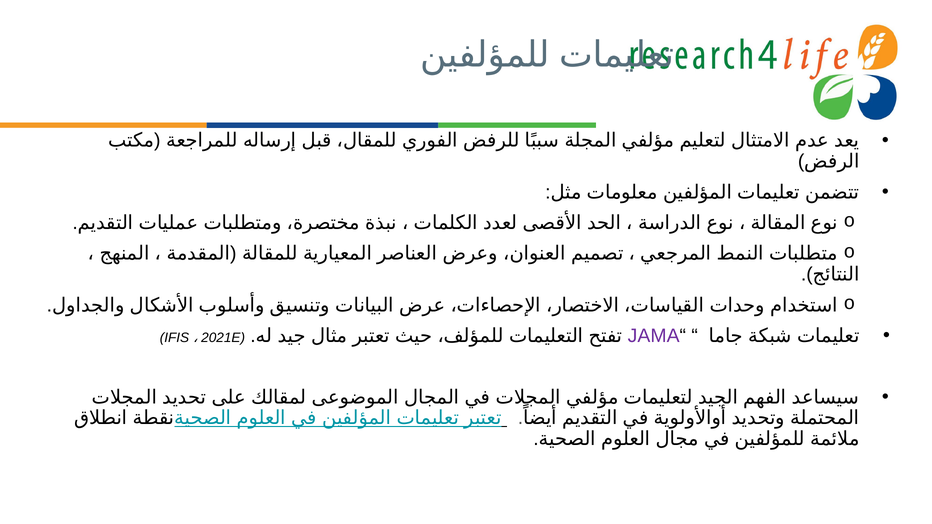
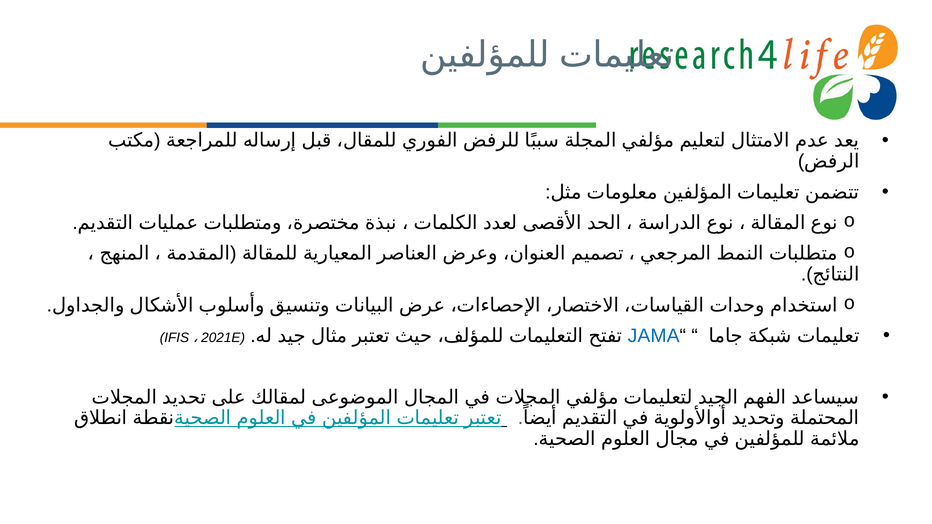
JAMA colour: purple -> blue (654, 336)
